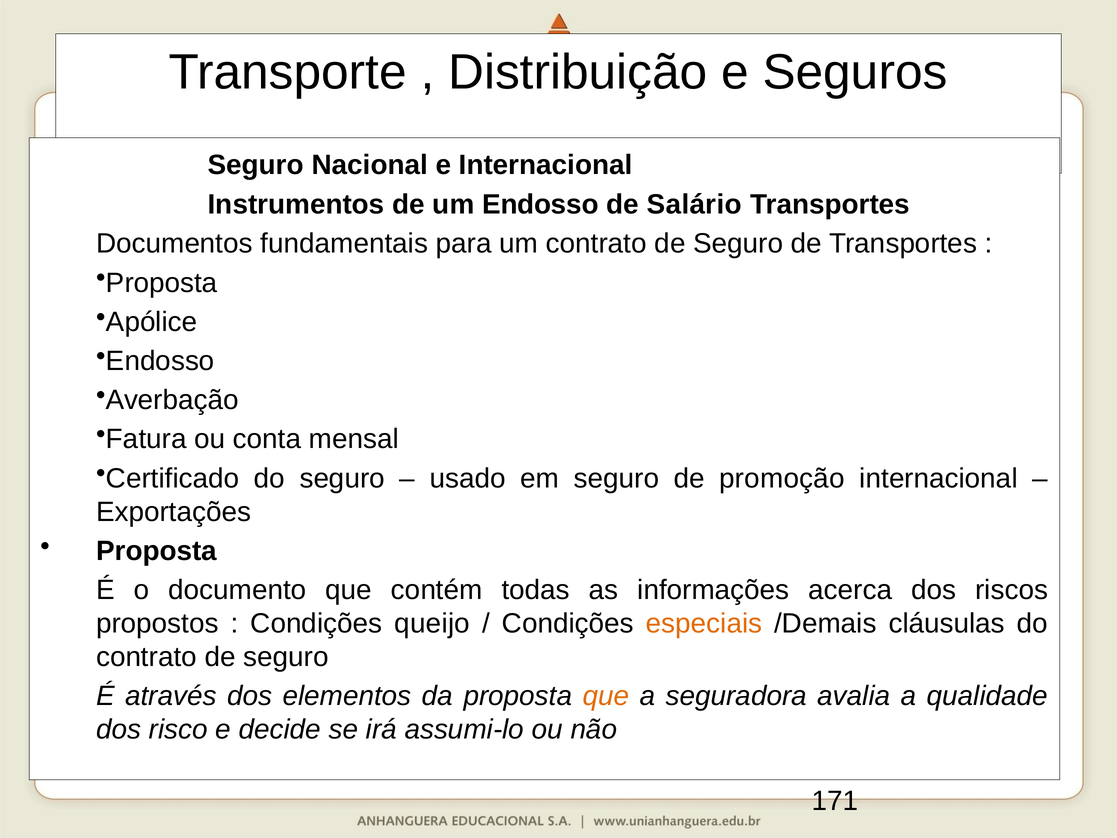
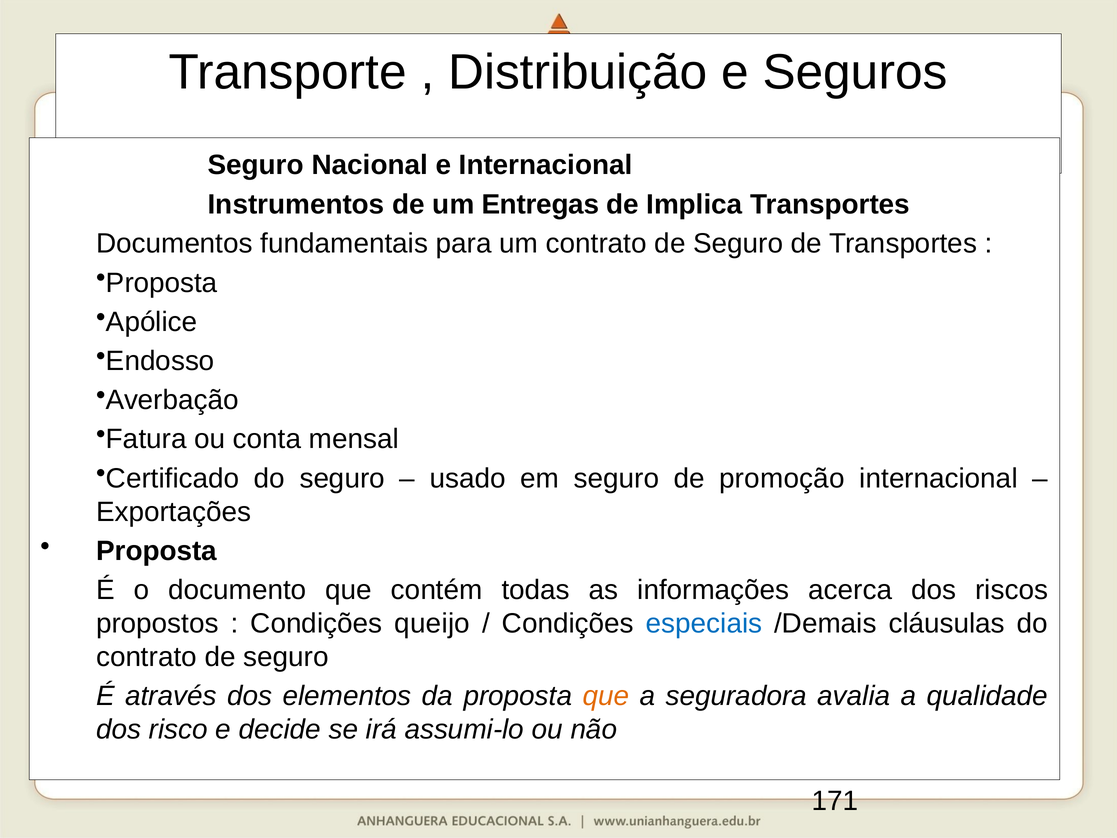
um Endosso: Endosso -> Entregas (540, 205)
Salário: Salário -> Implica (694, 205)
especiais colour: orange -> blue (704, 623)
